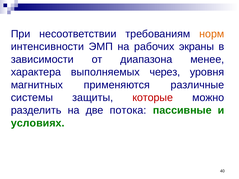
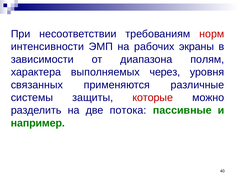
норм colour: orange -> red (212, 34)
менее: менее -> полям (207, 59)
магнитных: магнитных -> связанных (37, 85)
условиях: условиях -> например (38, 123)
